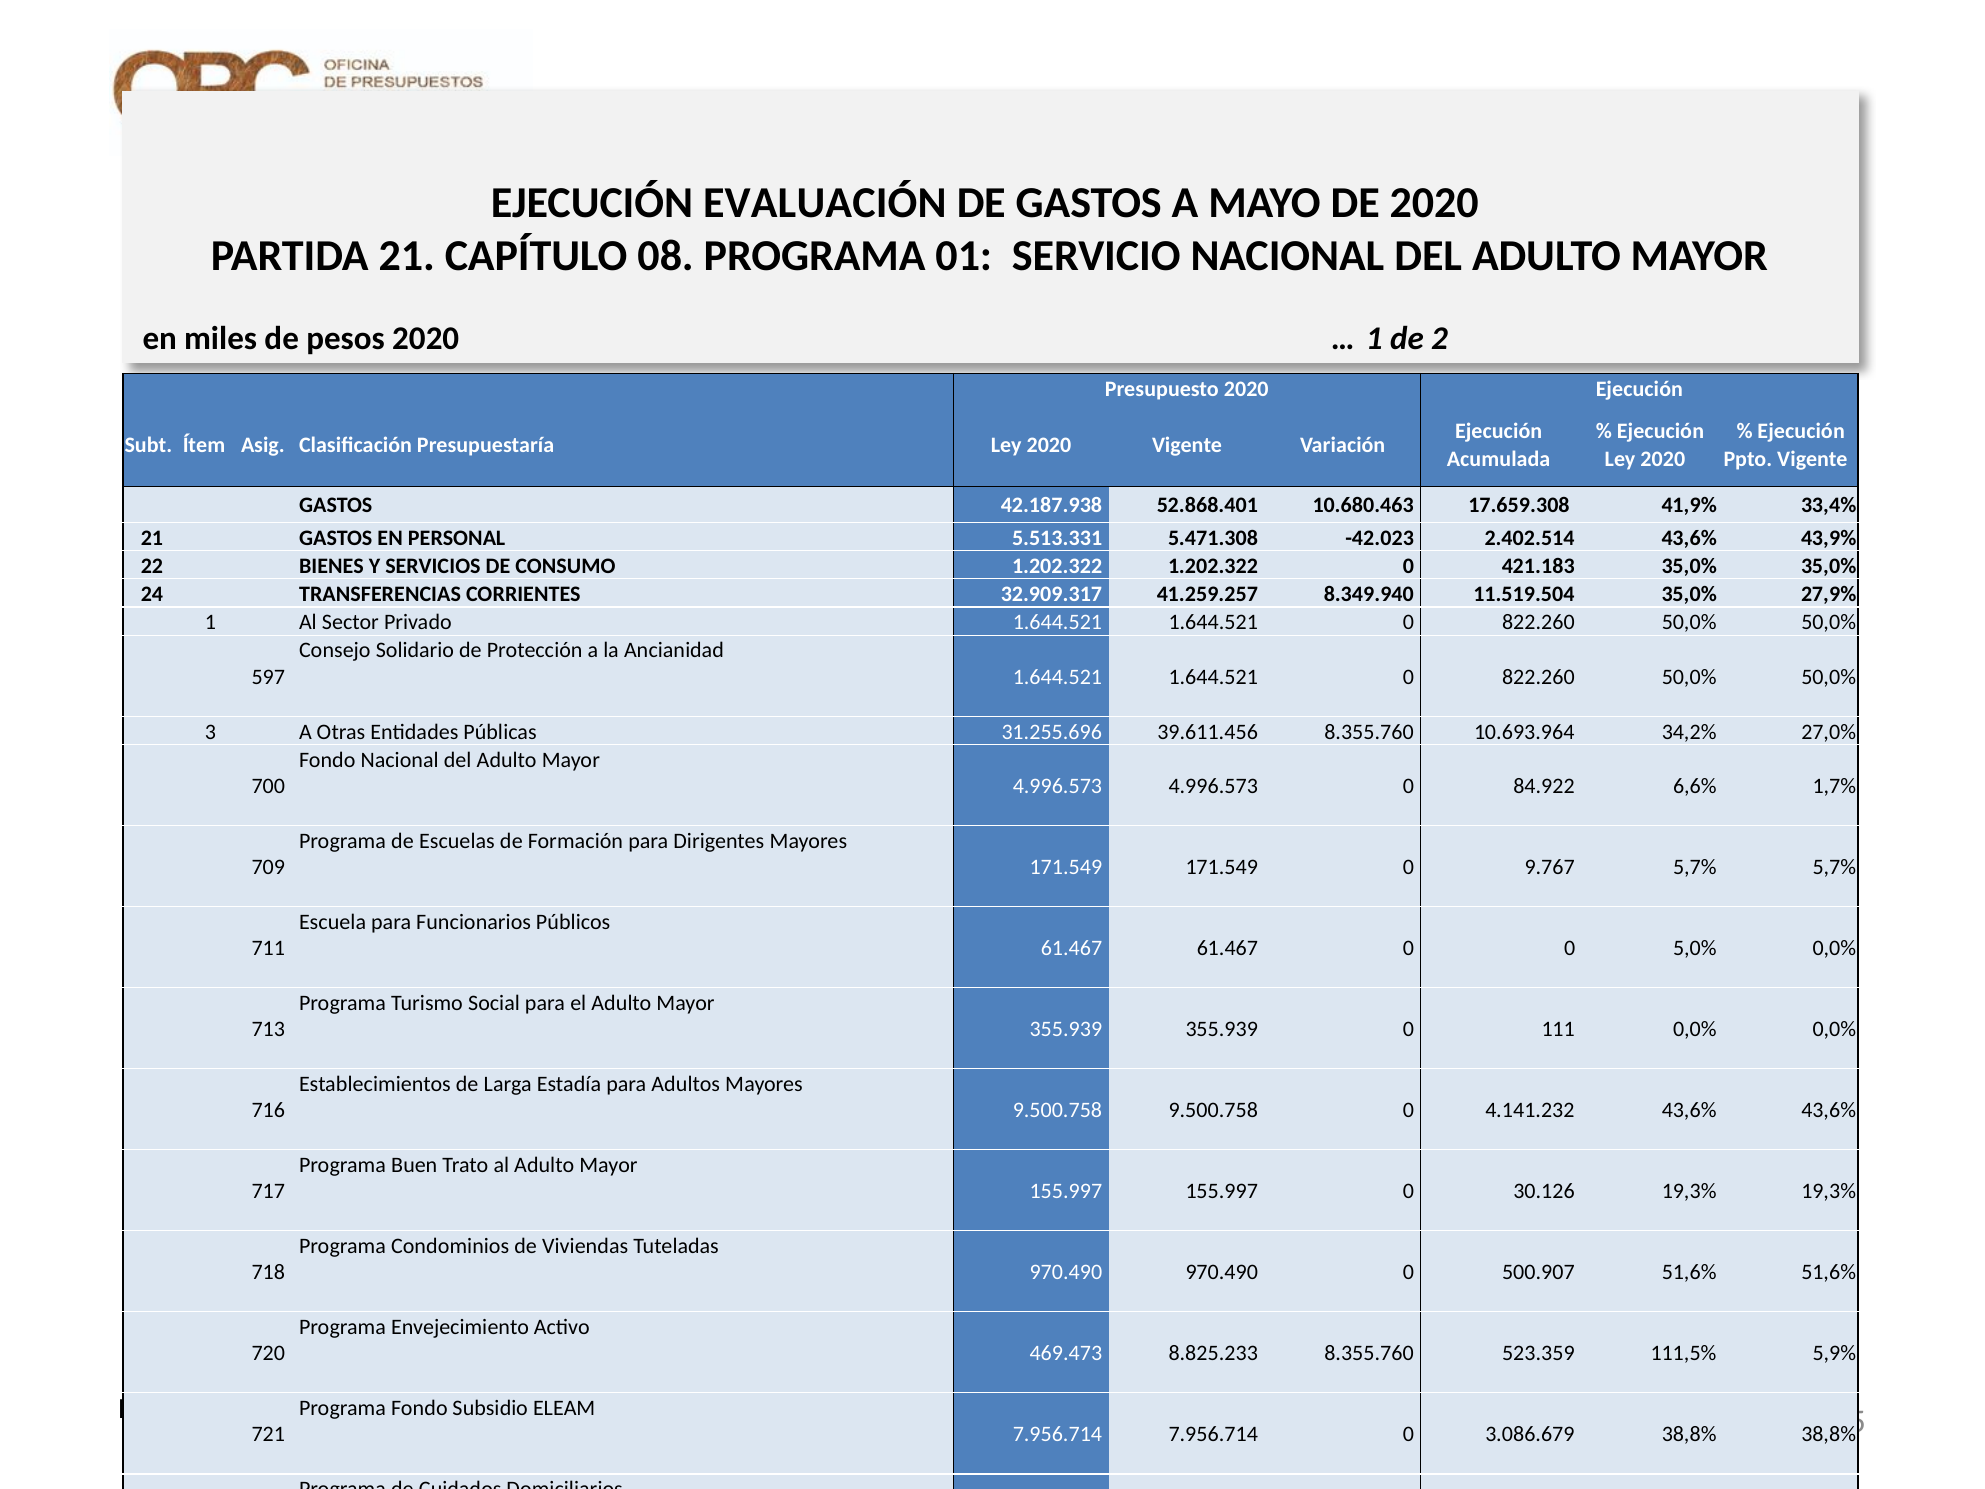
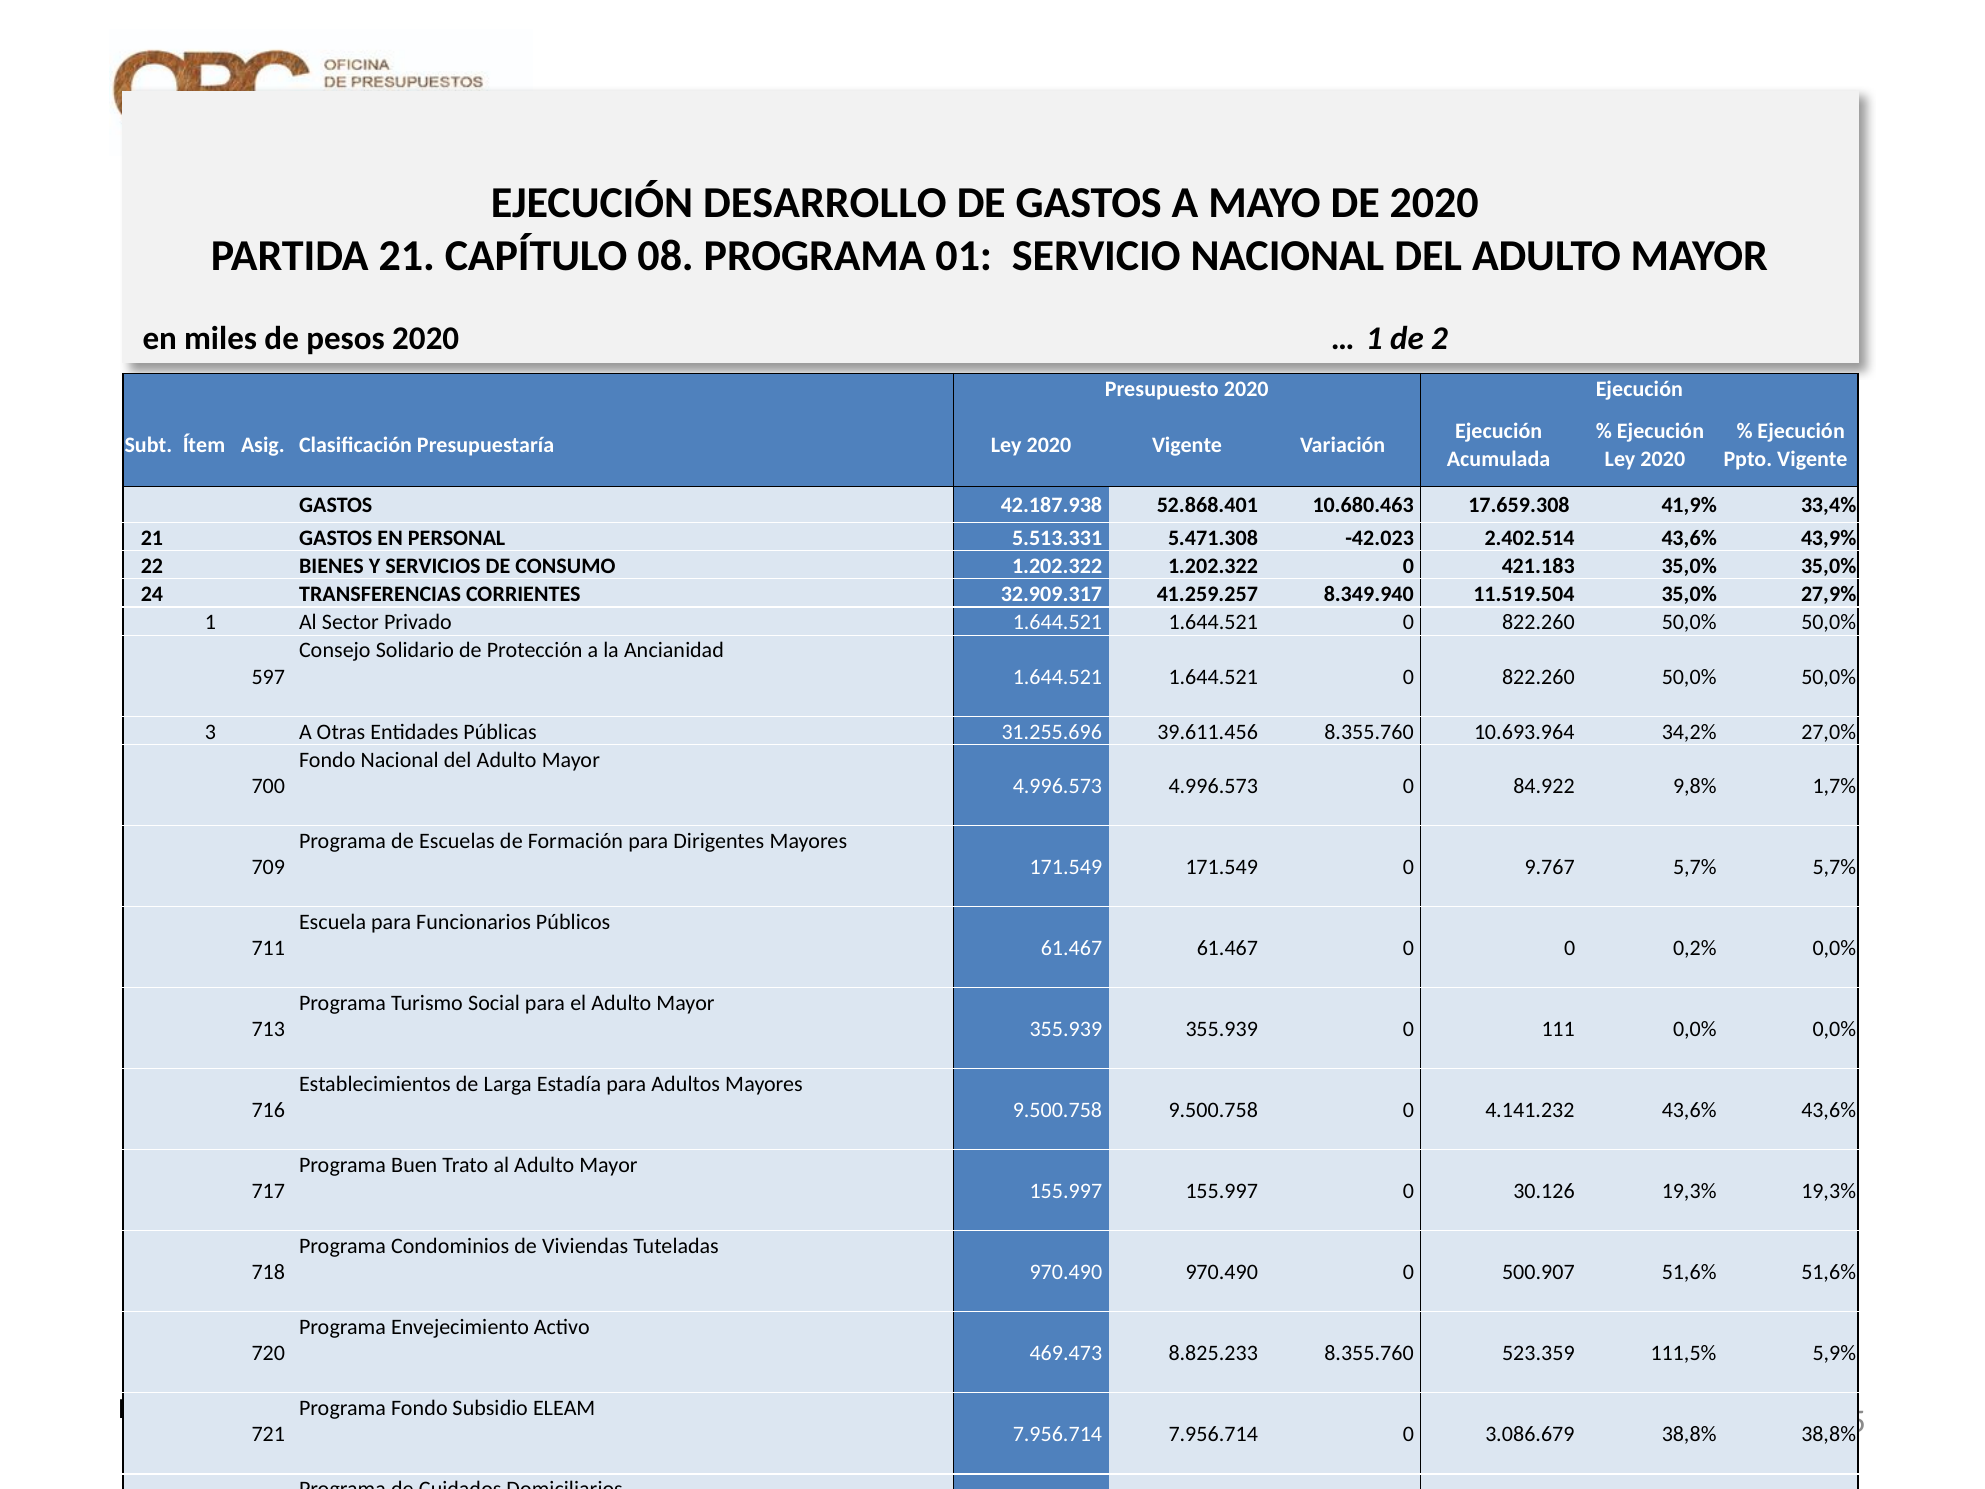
EVALUACIÓN: EVALUACIÓN -> DESARROLLO (825, 203)
6,6%: 6,6% -> 9,8% (1695, 786)
5,0%: 5,0% -> 0,2% (1695, 948)
